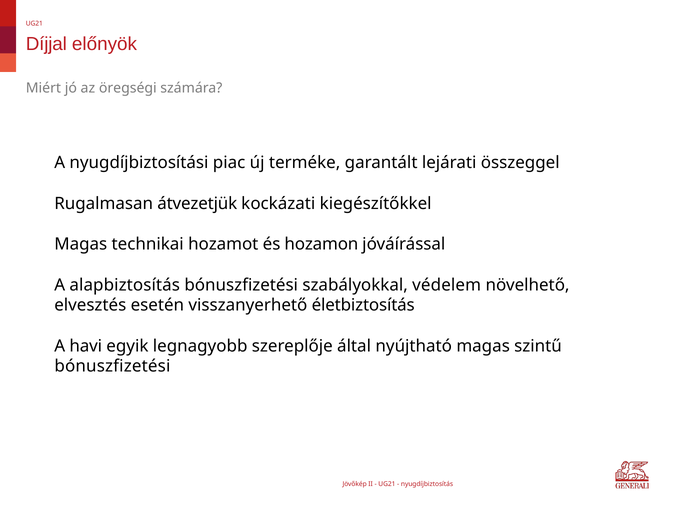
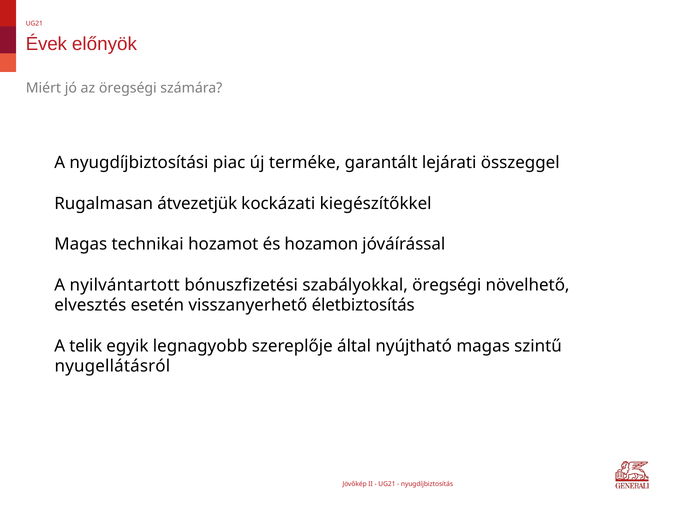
Díjjal: Díjjal -> Évek (46, 44)
alapbiztosítás: alapbiztosítás -> nyilvántartott (125, 285)
szabályokkal védelem: védelem -> öregségi (447, 285)
havi: havi -> telik (86, 346)
bónuszfizetési: bónuszfizetési -> nyugellátásról (112, 367)
